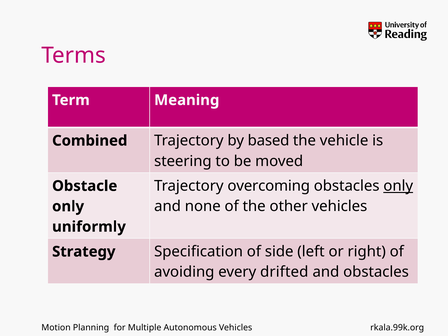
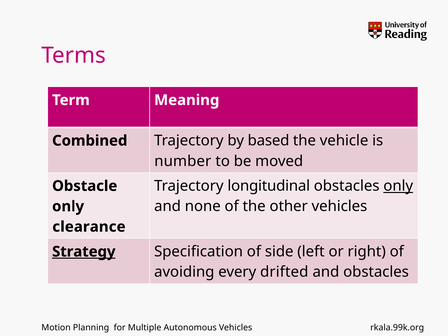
steering: steering -> number (183, 161)
overcoming: overcoming -> longitudinal (269, 186)
uniformly: uniformly -> clearance (89, 227)
Strategy underline: none -> present (84, 252)
